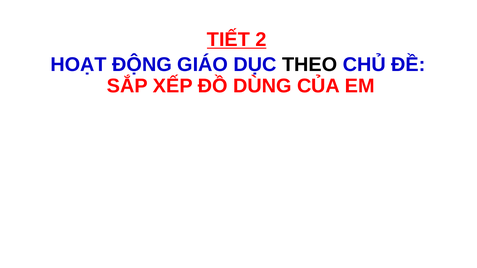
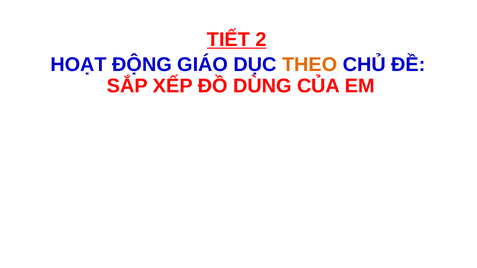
THEO colour: black -> orange (310, 65)
